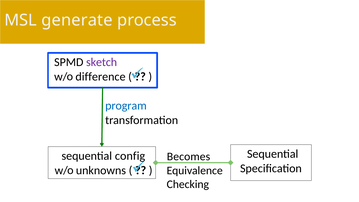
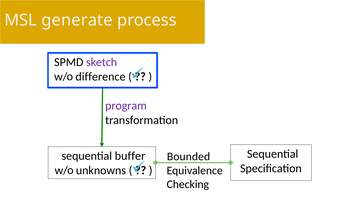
program colour: blue -> purple (126, 106)
config: config -> buffer (130, 156)
Becomes: Becomes -> Bounded (189, 157)
